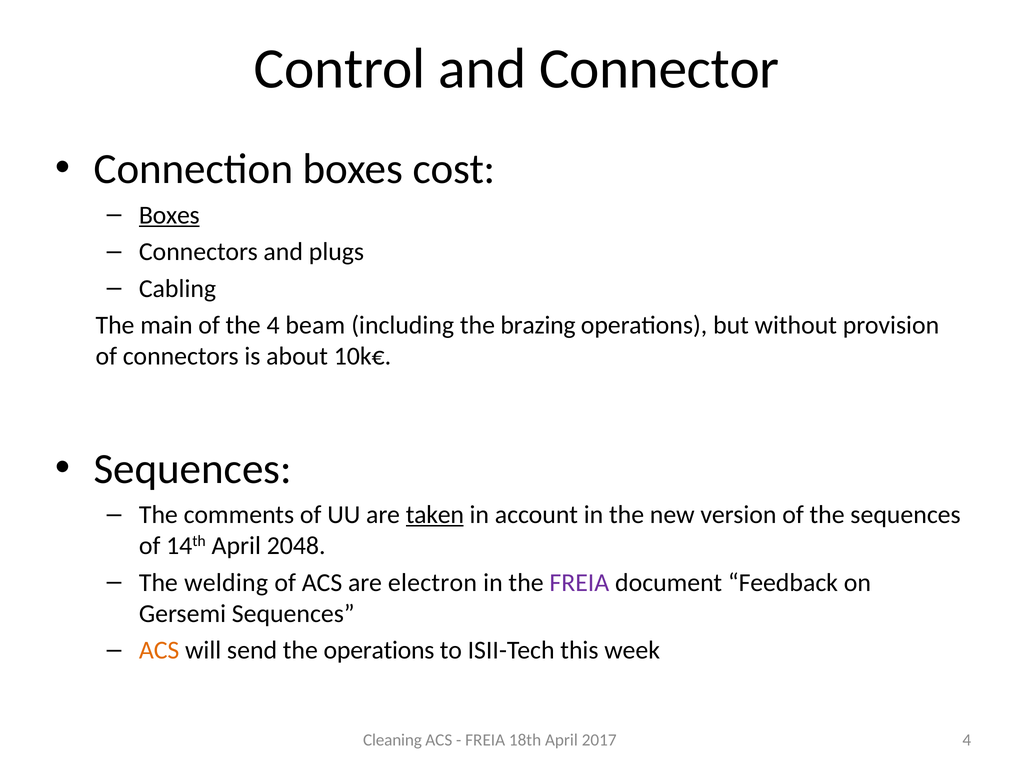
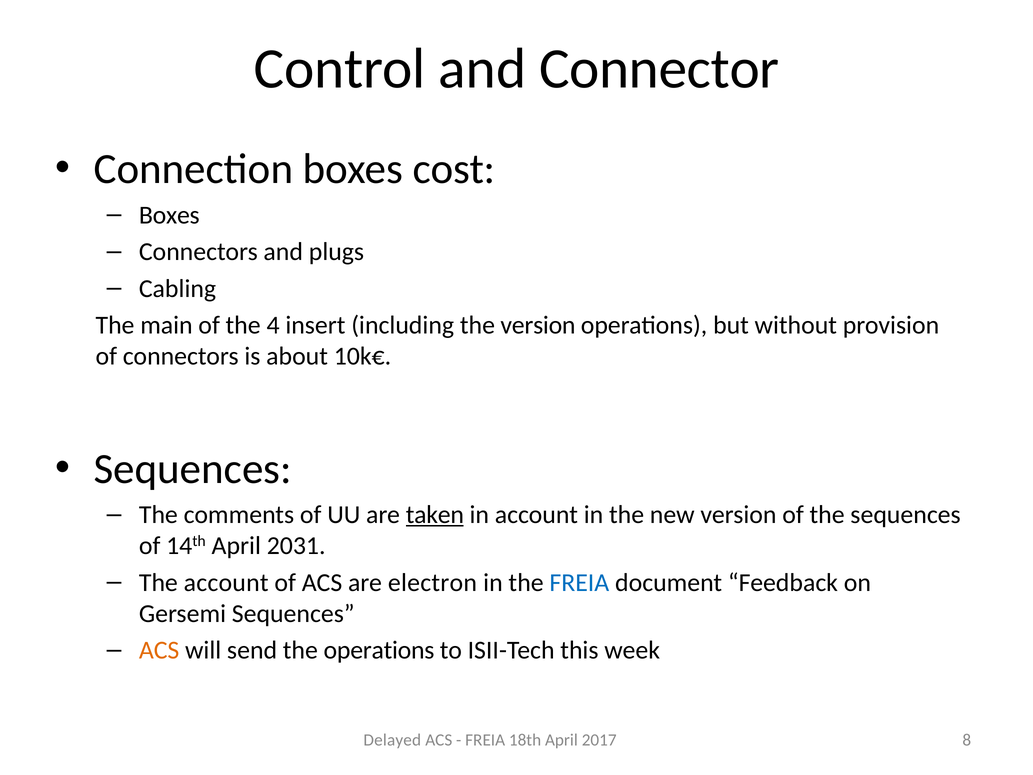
Boxes underline: present -> none (169, 215)
beam: beam -> insert (315, 325)
the brazing: brazing -> version (538, 325)
2048: 2048 -> 2031 (296, 546)
The welding: welding -> account (226, 582)
FREIA colour: purple -> blue (579, 582)
Cleaning: Cleaning -> Delayed (392, 740)
2017 4: 4 -> 8 (967, 740)
